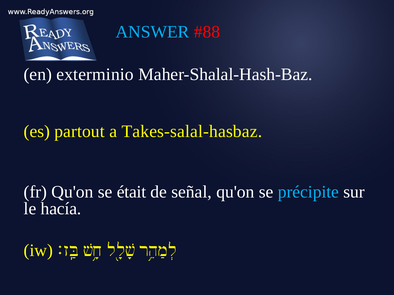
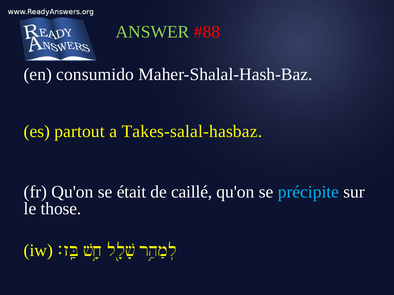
ANSWER colour: light blue -> light green (152, 32)
exterminio: exterminio -> consumido (95, 74)
señal: señal -> caillé (192, 192)
hacía: hacía -> those (61, 209)
